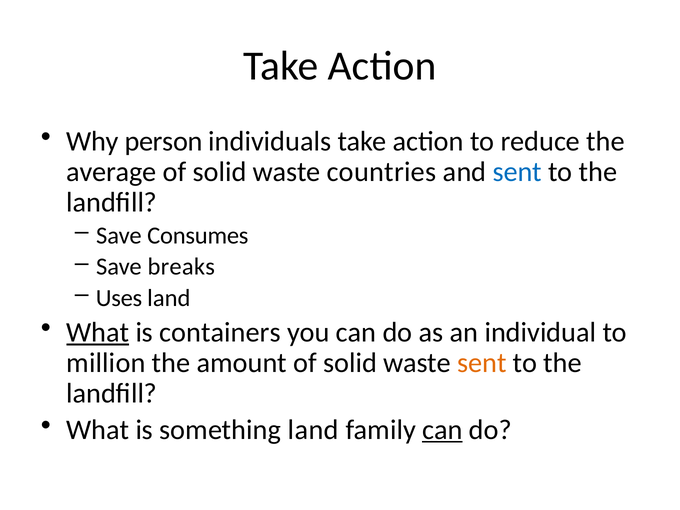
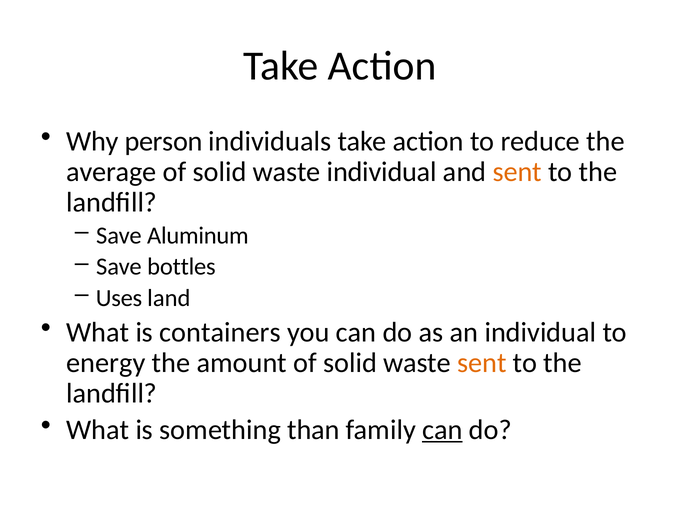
waste countries: countries -> individual (382, 172)
sent colour: blue -> orange (517, 172)
Consumes: Consumes -> Aluminum (198, 235)
breaks: breaks -> bottles (181, 267)
What underline: present -> none (98, 332)
million: million -> energy (106, 363)
something land: land -> than (313, 430)
